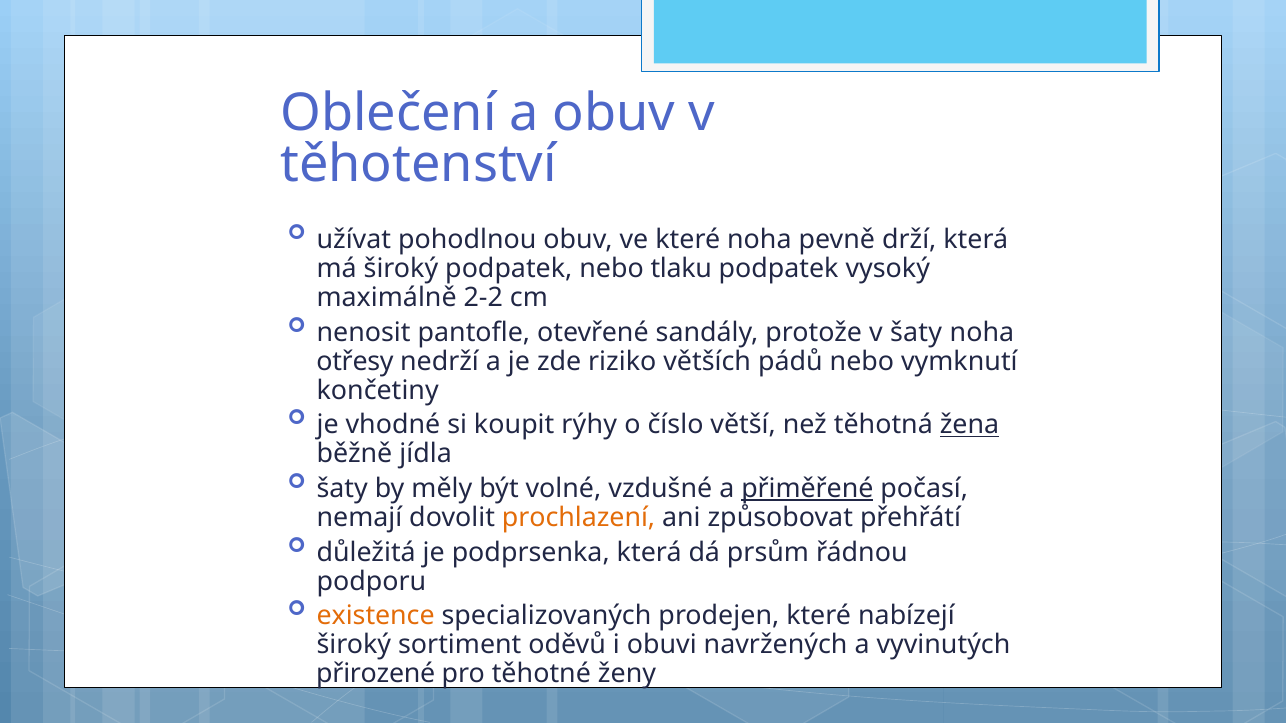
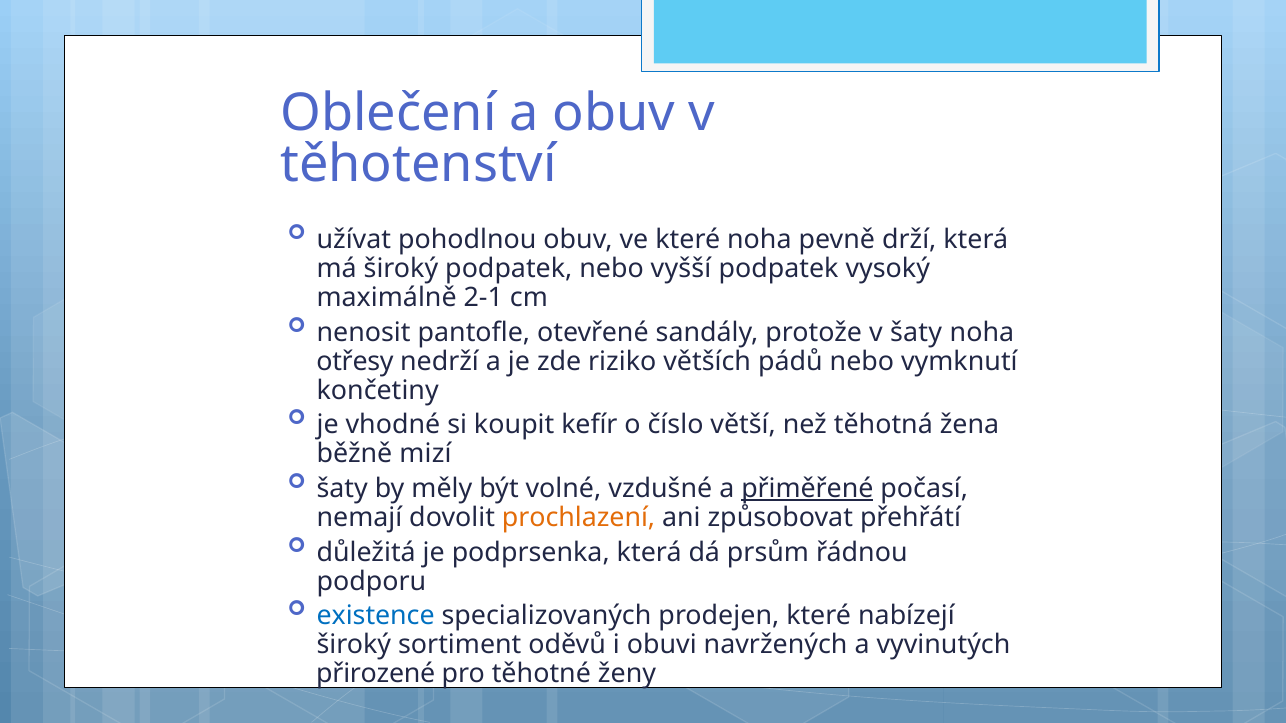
tlaku: tlaku -> vyšší (681, 269)
2-2: 2-2 -> 2-1 (483, 298)
rýhy: rýhy -> kefír (589, 425)
žena underline: present -> none (970, 425)
jídla: jídla -> mizí (425, 454)
existence colour: orange -> blue (376, 616)
